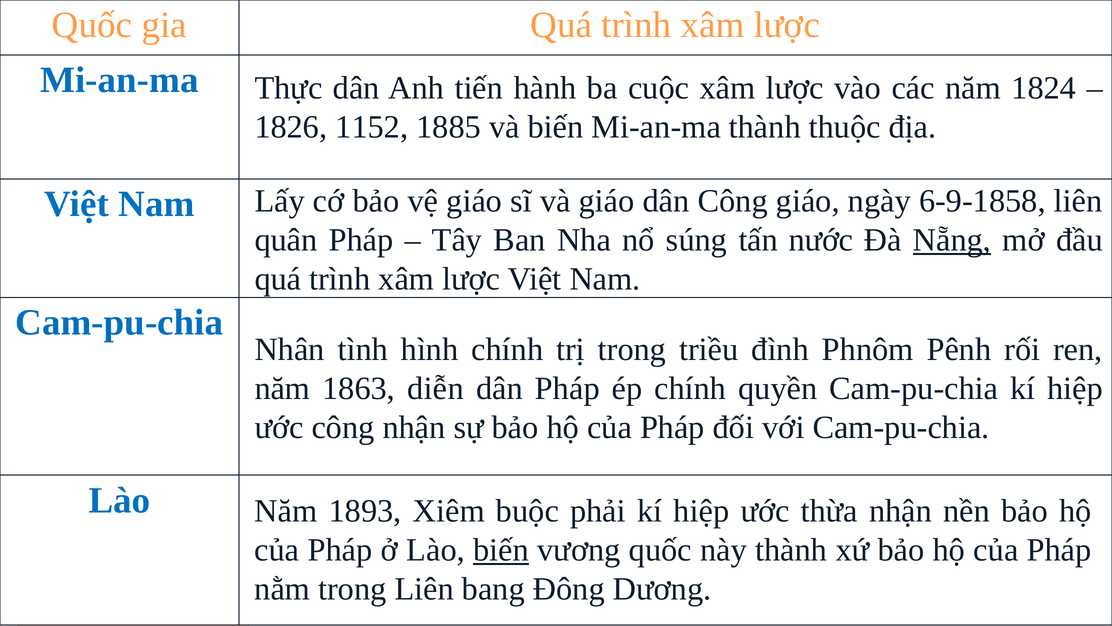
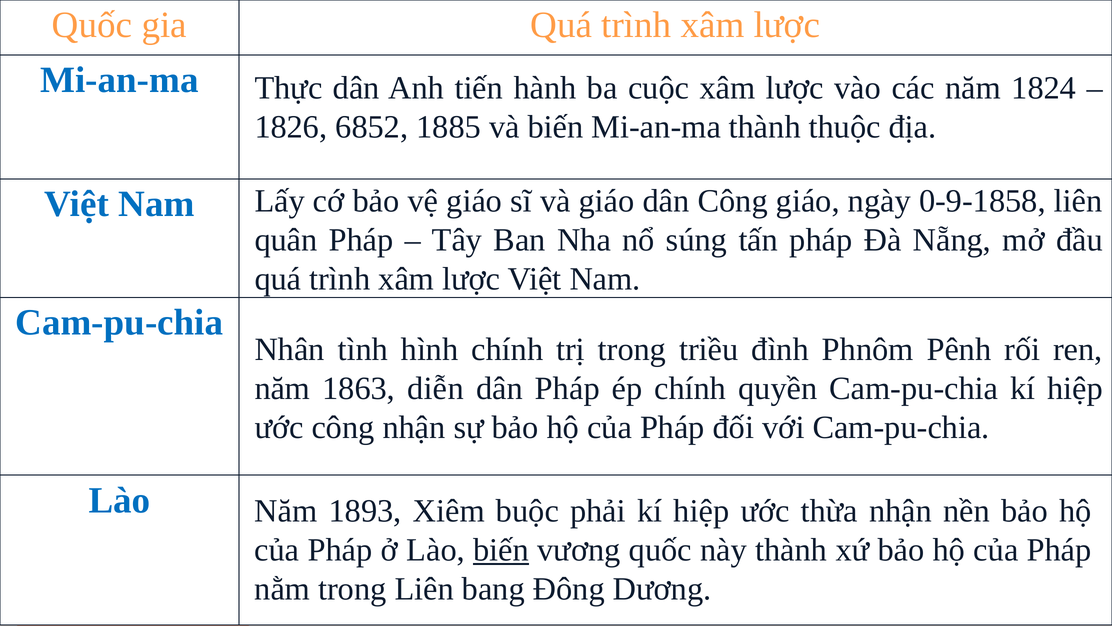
1152: 1152 -> 6852 (372, 127)
6-9-1858: 6-9-1858 -> 0-9-1858 (982, 201)
tấn nước: nước -> pháp (821, 240)
Nẵng underline: present -> none (952, 240)
